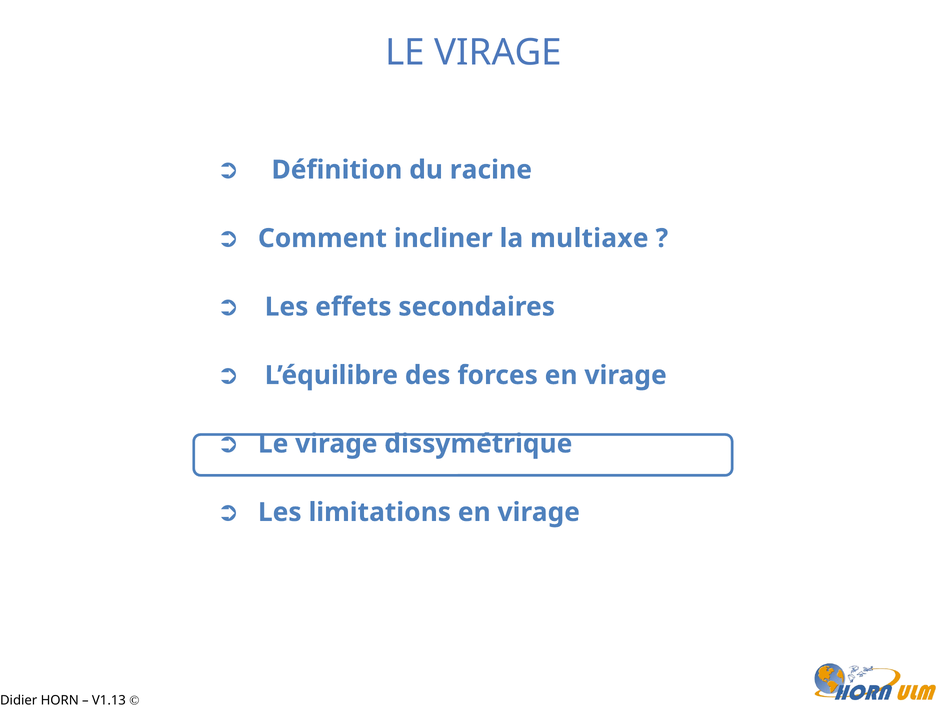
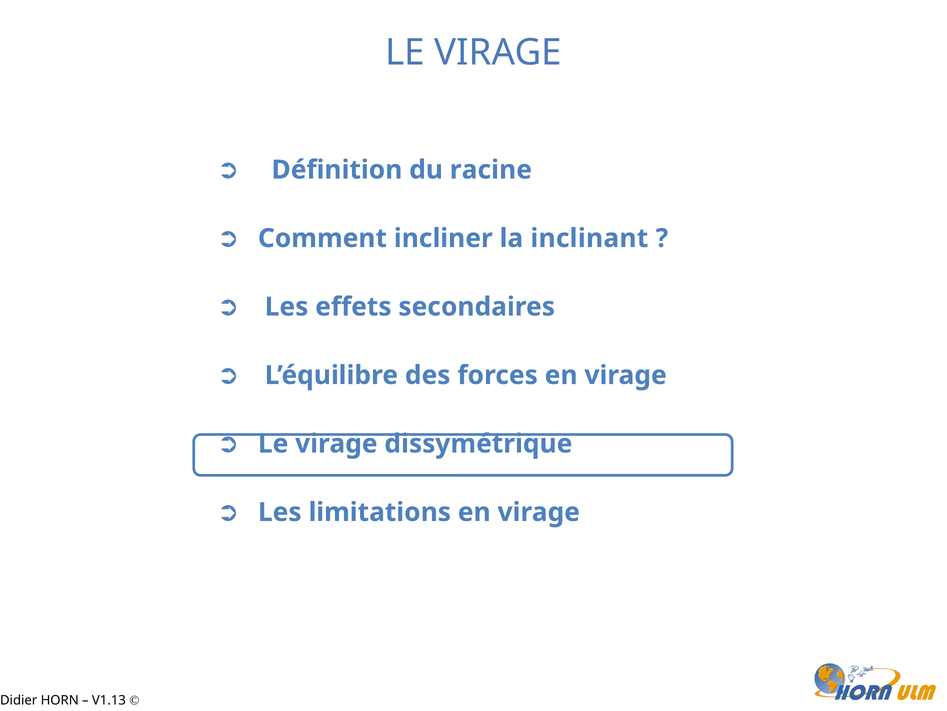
multiaxe: multiaxe -> inclinant (589, 238)
